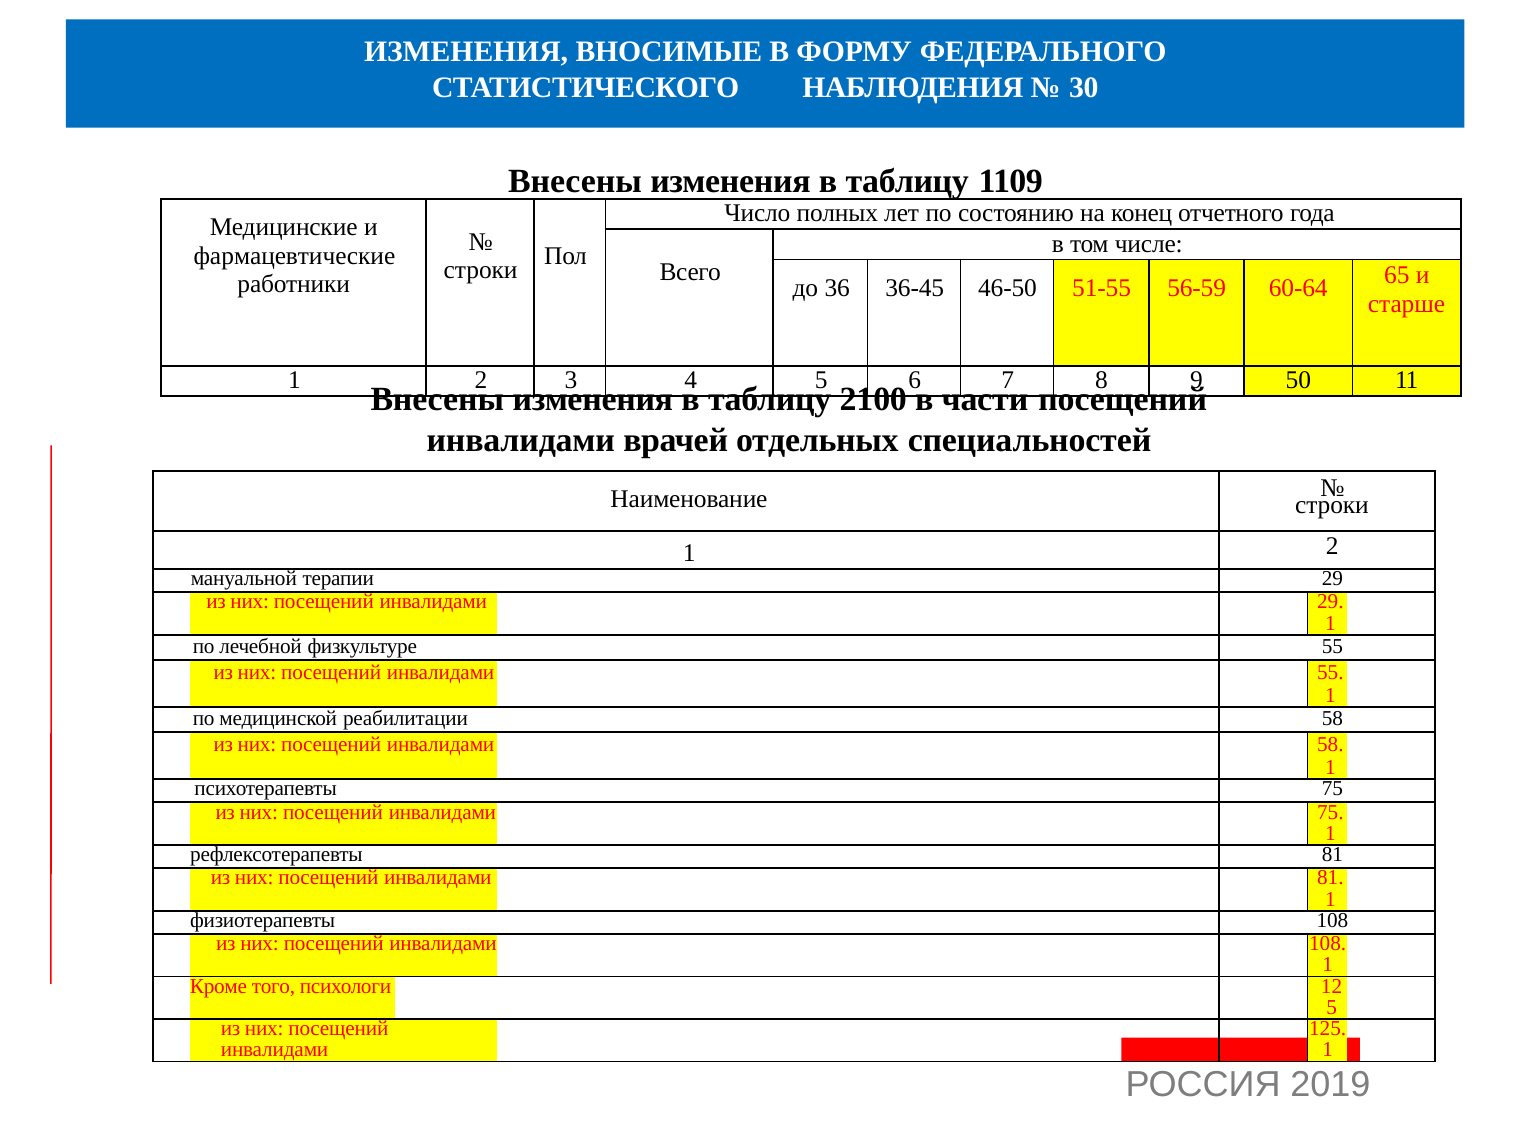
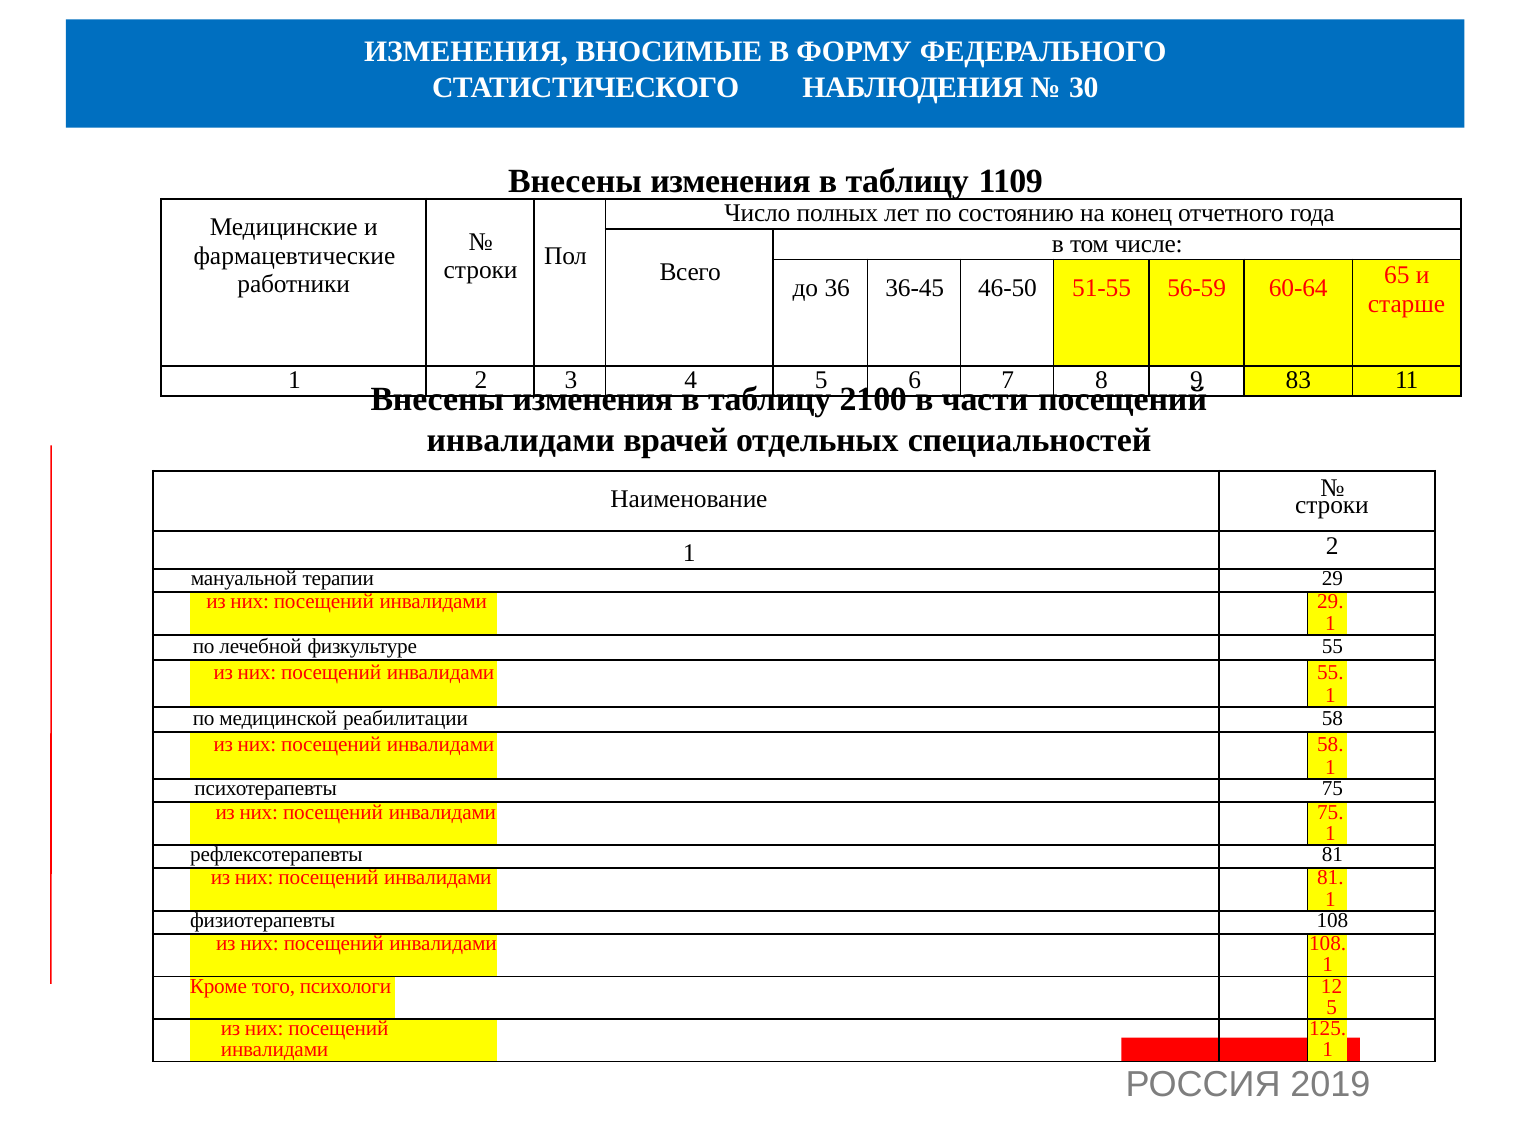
50: 50 -> 83 (1298, 380)
